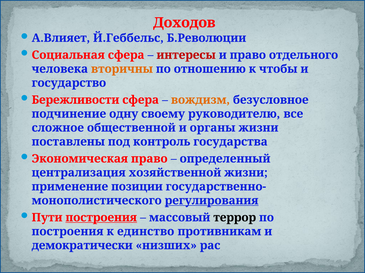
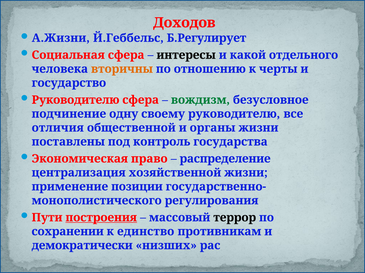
А.Влияет: А.Влияет -> А.Жизни (61, 38)
Б.Революции: Б.Революции -> Б.Регулирует (206, 38)
интересы colour: red -> black (186, 55)
и право: право -> какой (248, 55)
чтобы: чтобы -> черты (278, 69)
Бережливости: Бережливости -> Руководителю (76, 100)
вождизм colour: orange -> green (200, 100)
сложное: сложное -> отличия (58, 128)
определенный: определенный -> распределение (225, 159)
регулирования underline: present -> none (212, 201)
построения: построения -> сохранении (68, 232)
